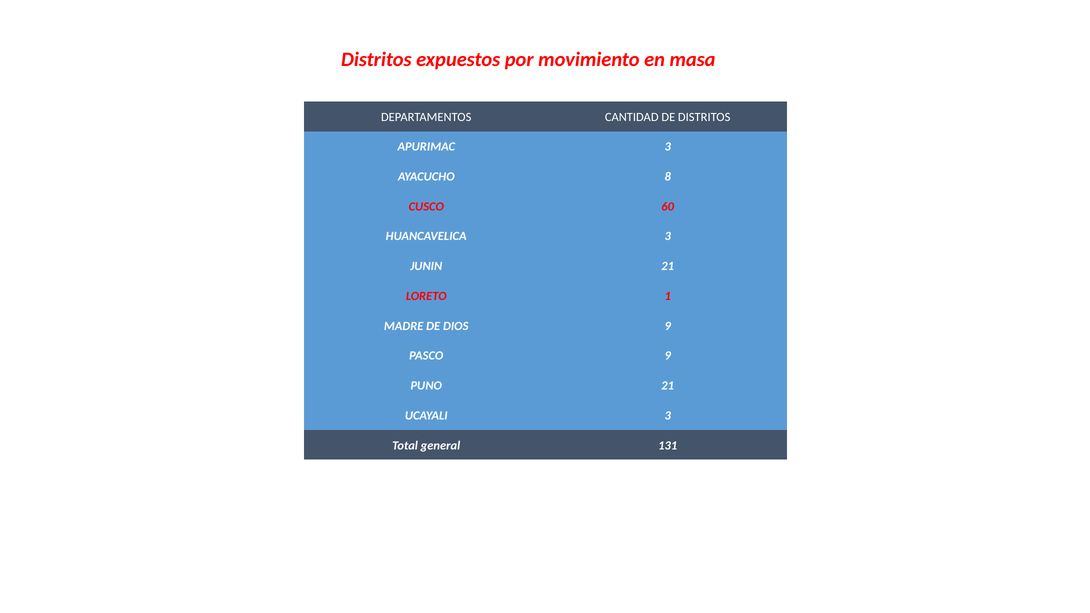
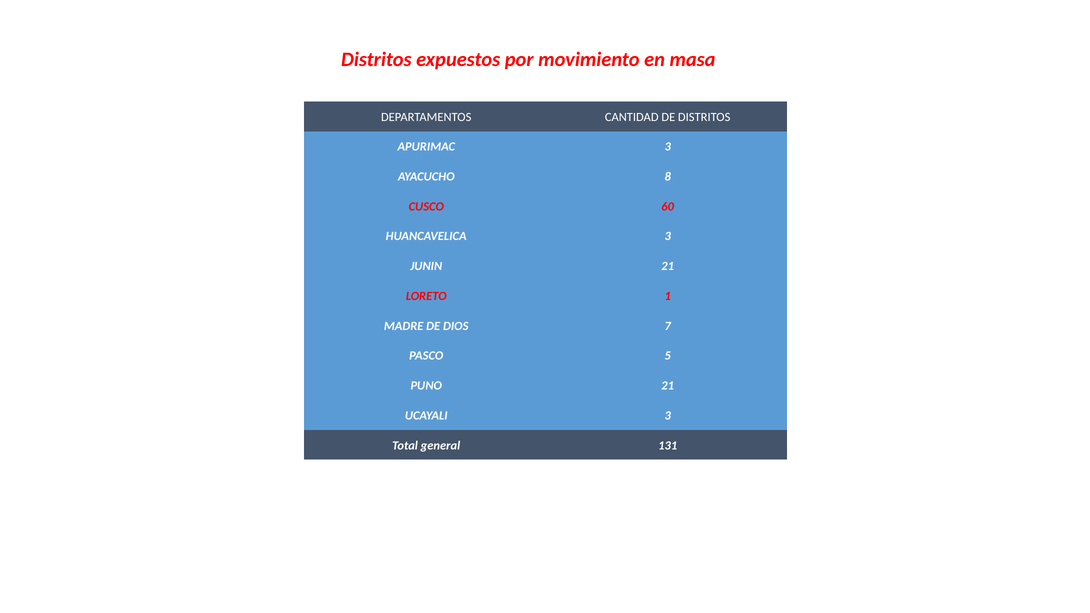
DIOS 9: 9 -> 7 (668, 326)
PASCO 9: 9 -> 5 (668, 356)
